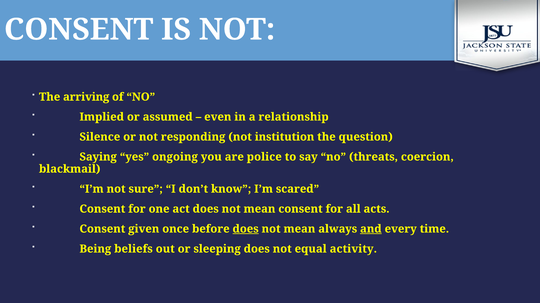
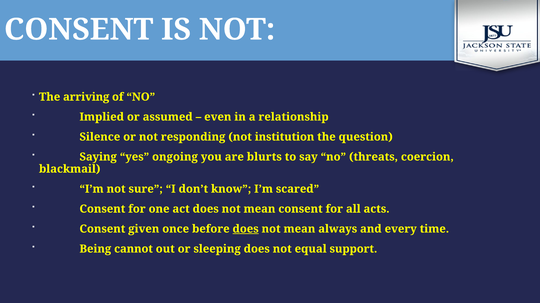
police: police -> blurts (264, 157)
and underline: present -> none (371, 229)
beliefs: beliefs -> cannot (134, 249)
activity: activity -> support (353, 249)
